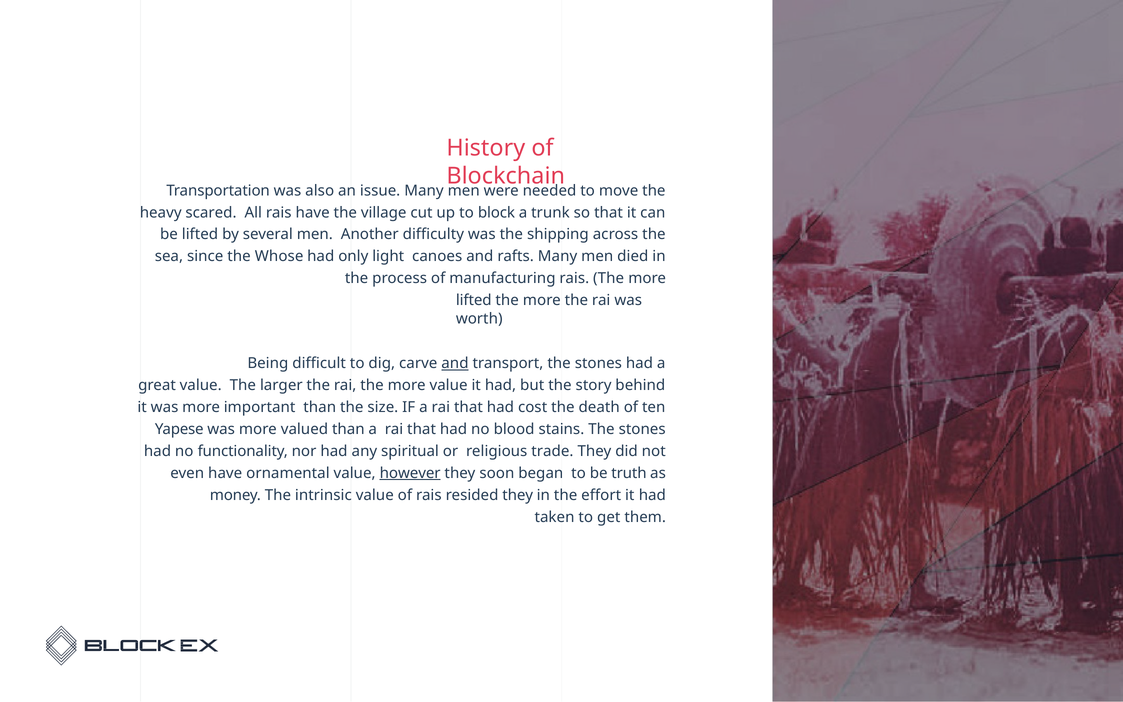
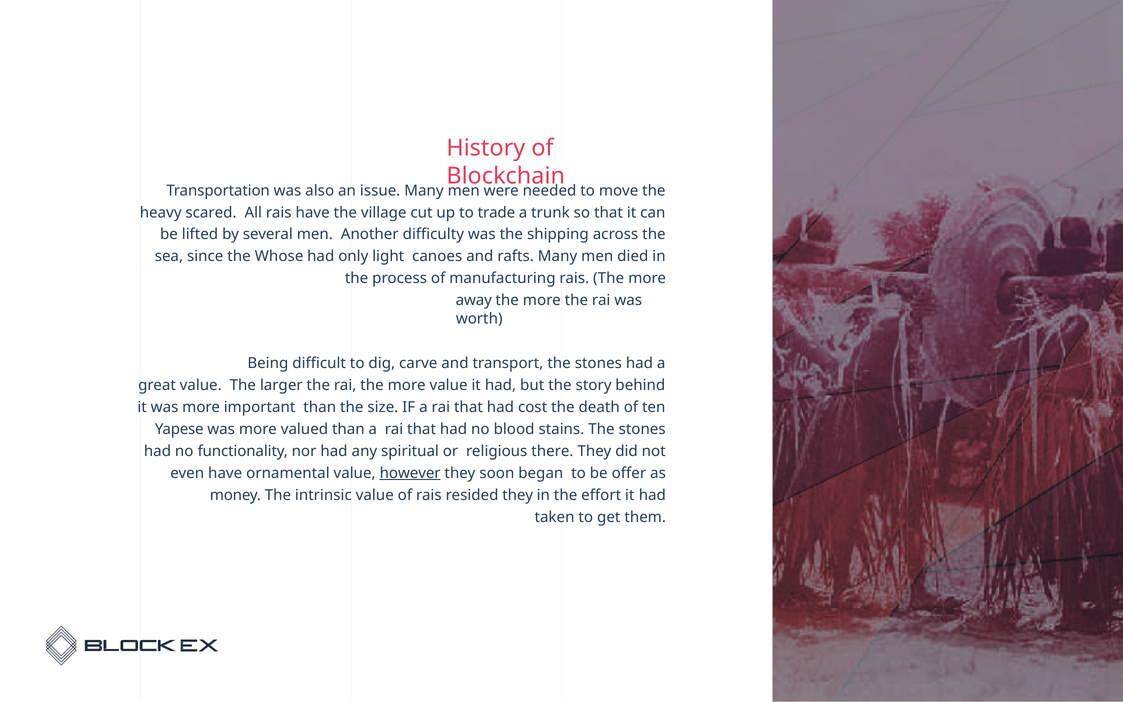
block: block -> trade (496, 213)
lifted: lifted -> away (474, 301)
and underline: present -> none (455, 364)
trade: trade -> there (552, 452)
truth: truth -> offer (629, 473)
